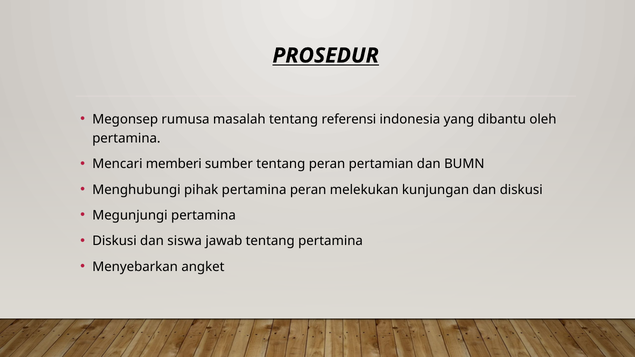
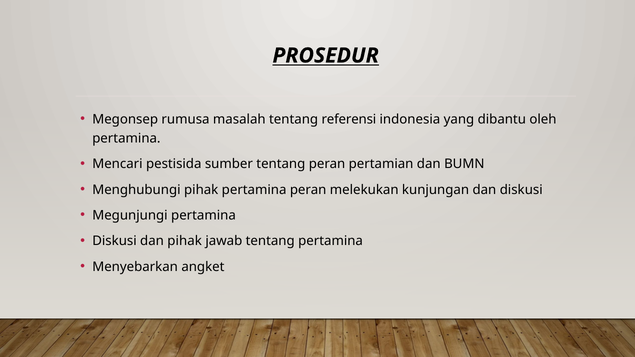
memberi: memberi -> pestisida (174, 164)
dan siswa: siswa -> pihak (185, 241)
